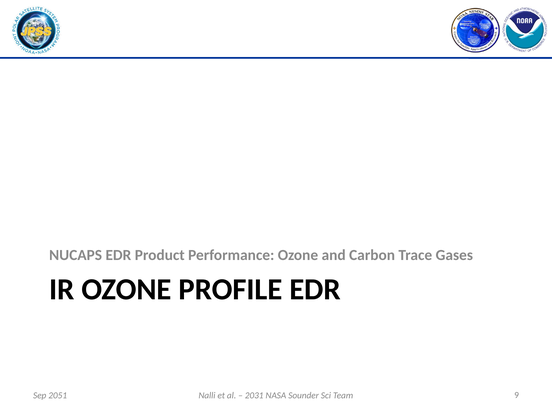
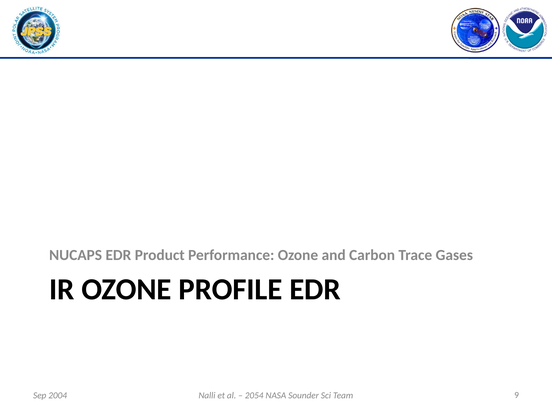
2051: 2051 -> 2004 (58, 395)
2031: 2031 -> 2054 (254, 395)
